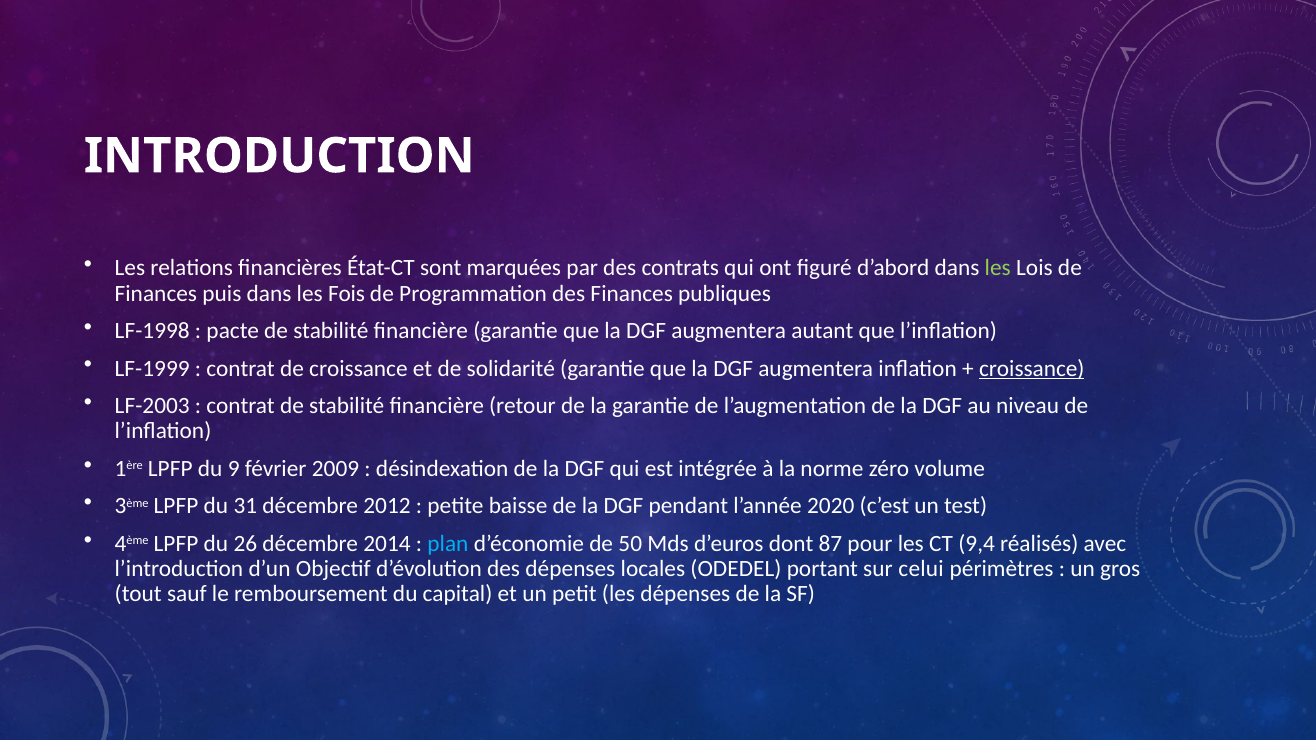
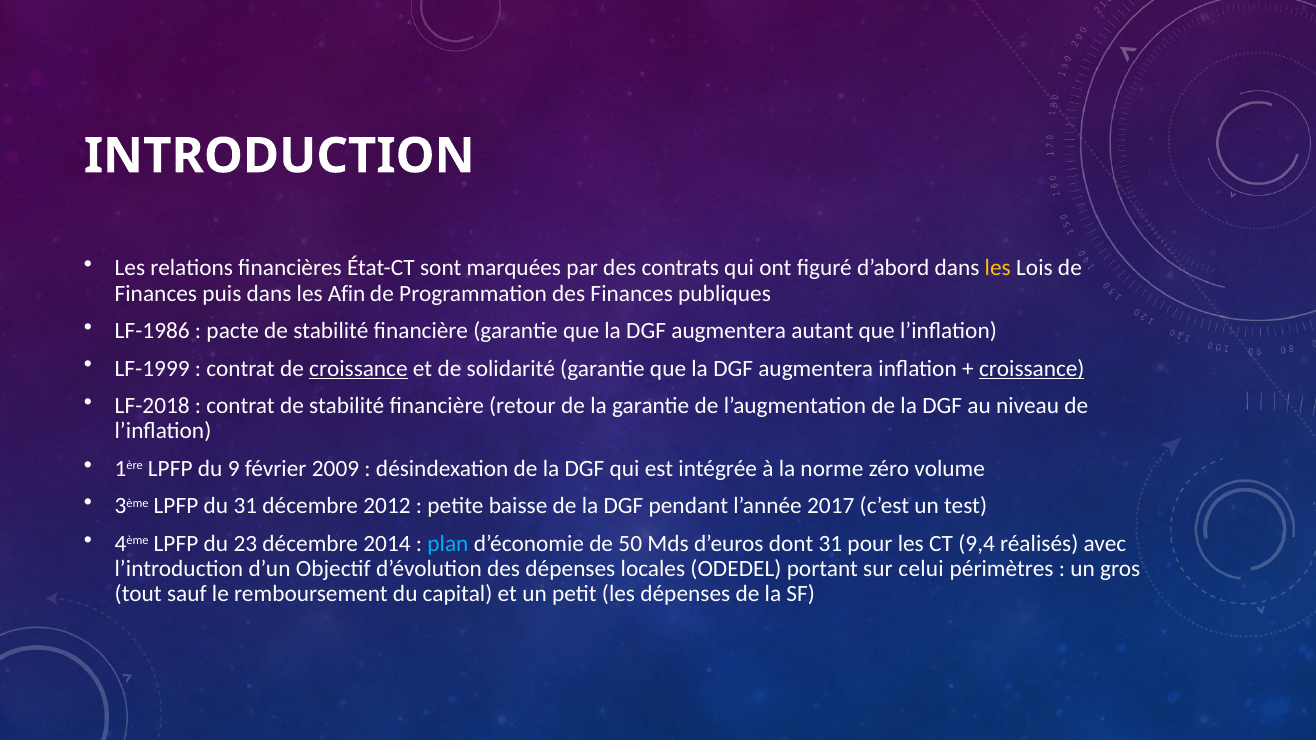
les colour: light green -> yellow (998, 268)
Fois: Fois -> Afin (347, 293)
LF-1998: LF-1998 -> LF-1986 (152, 331)
croissance underline: none -> present (358, 368)
LF-2003: LF-2003 -> LF-2018 (152, 406)
2020: 2020 -> 2017 (831, 506)
26: 26 -> 23 (245, 544)
dont 87: 87 -> 31 (830, 544)
